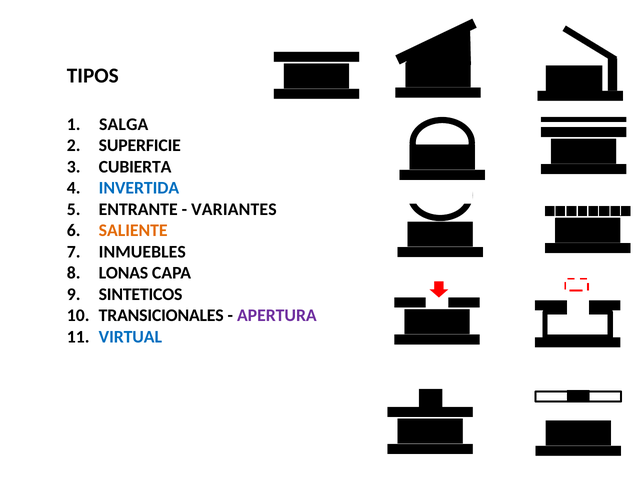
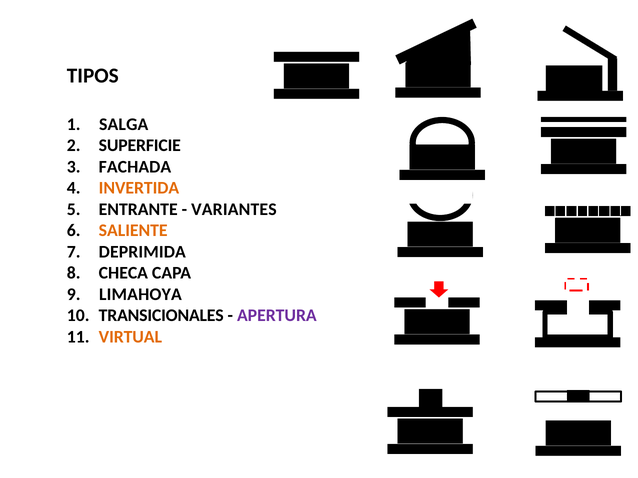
CUBIERTA: CUBIERTA -> FACHADA (135, 167)
INVERTIDA colour: blue -> orange (139, 188)
INMUEBLES: INMUEBLES -> DEPRIMIDA (142, 252)
LONAS: LONAS -> CHECA (123, 273)
SINTETICOS: SINTETICOS -> LIMAHOYA (140, 295)
VIRTUAL colour: blue -> orange (130, 337)
